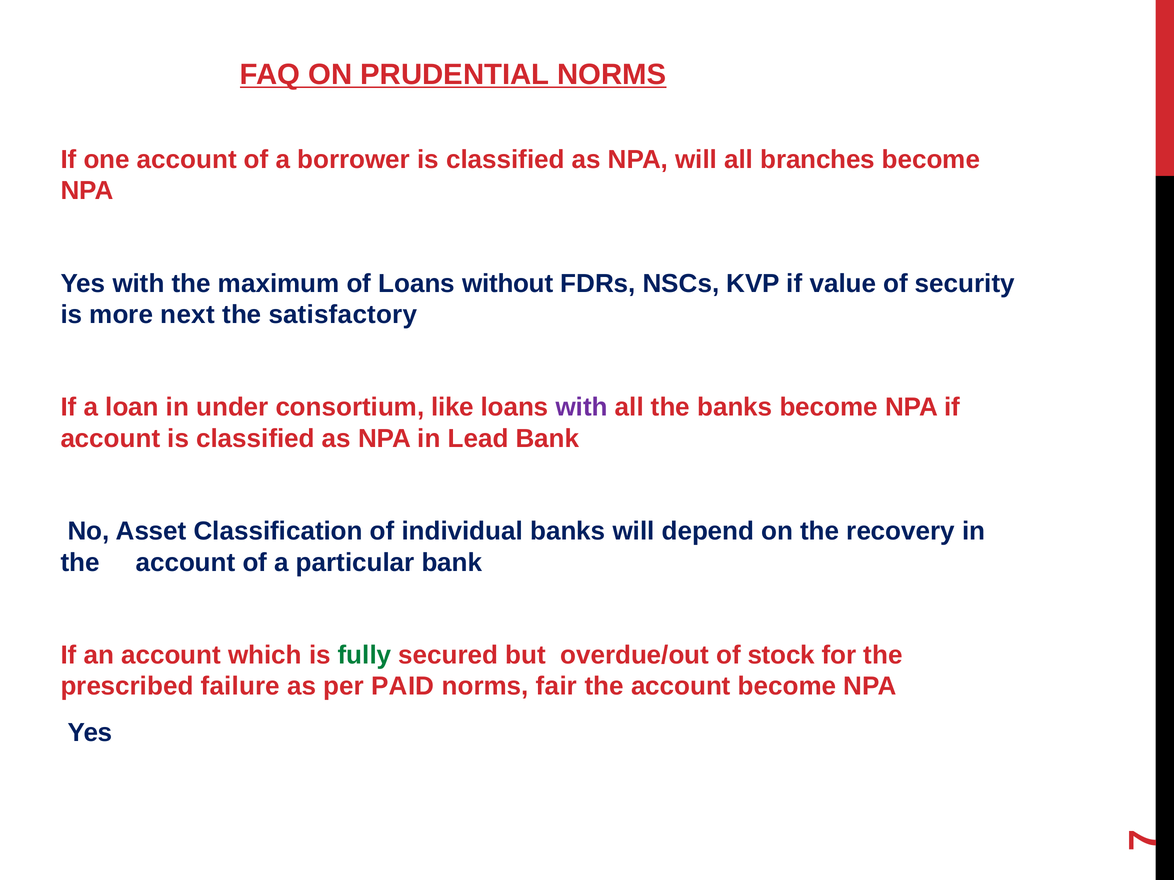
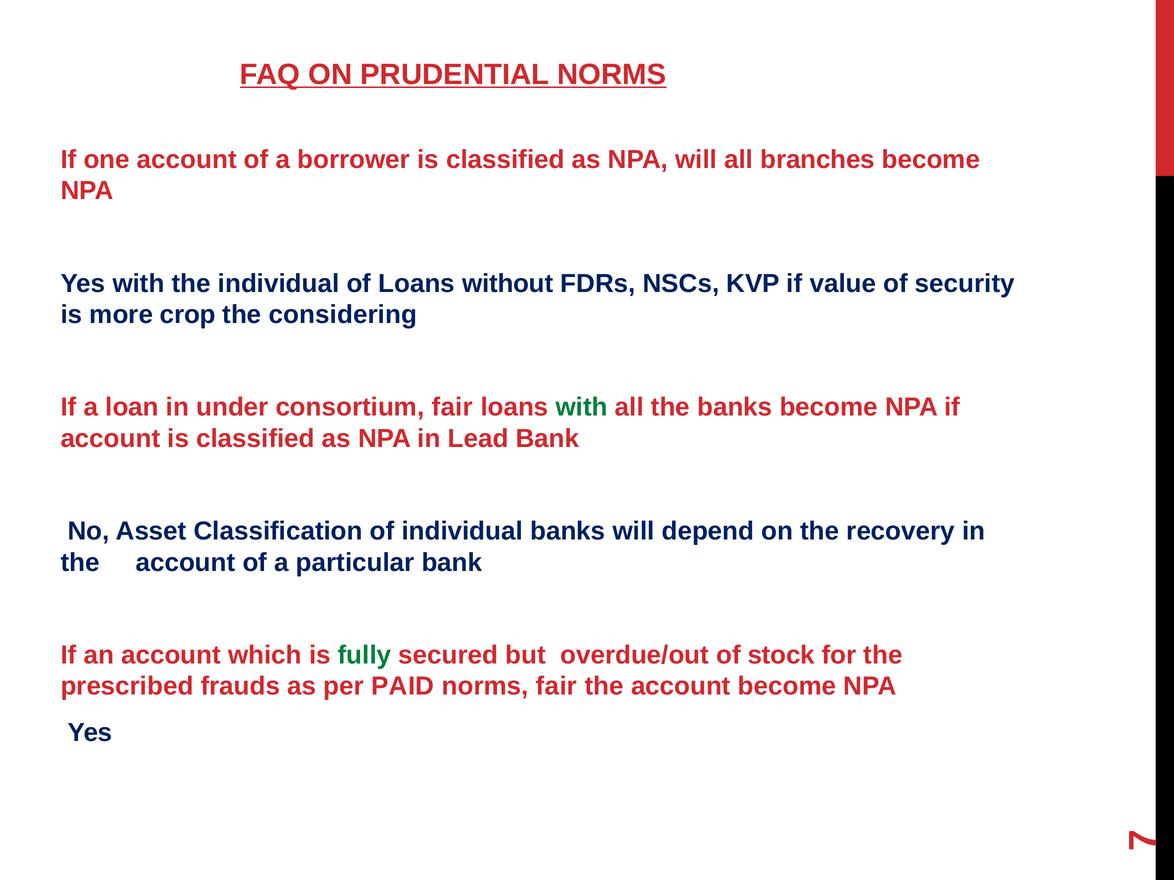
the maximum: maximum -> individual (279, 284)
next: next -> crop (188, 315)
satisfactory: satisfactory -> considering (343, 315)
consortium like: like -> fair (452, 408)
with colour: purple -> green (582, 408)
failure: failure -> frauds (240, 687)
